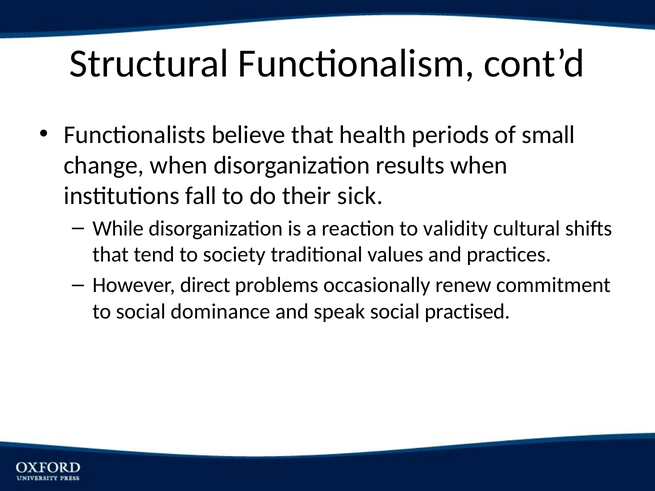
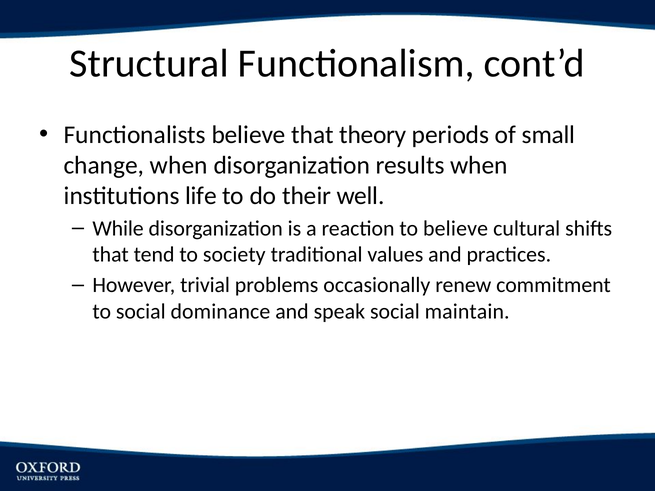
health: health -> theory (373, 135)
fall: fall -> life (201, 196)
sick: sick -> well (360, 196)
to validity: validity -> believe (456, 229)
direct: direct -> trivial (205, 285)
practised: practised -> maintain (467, 312)
